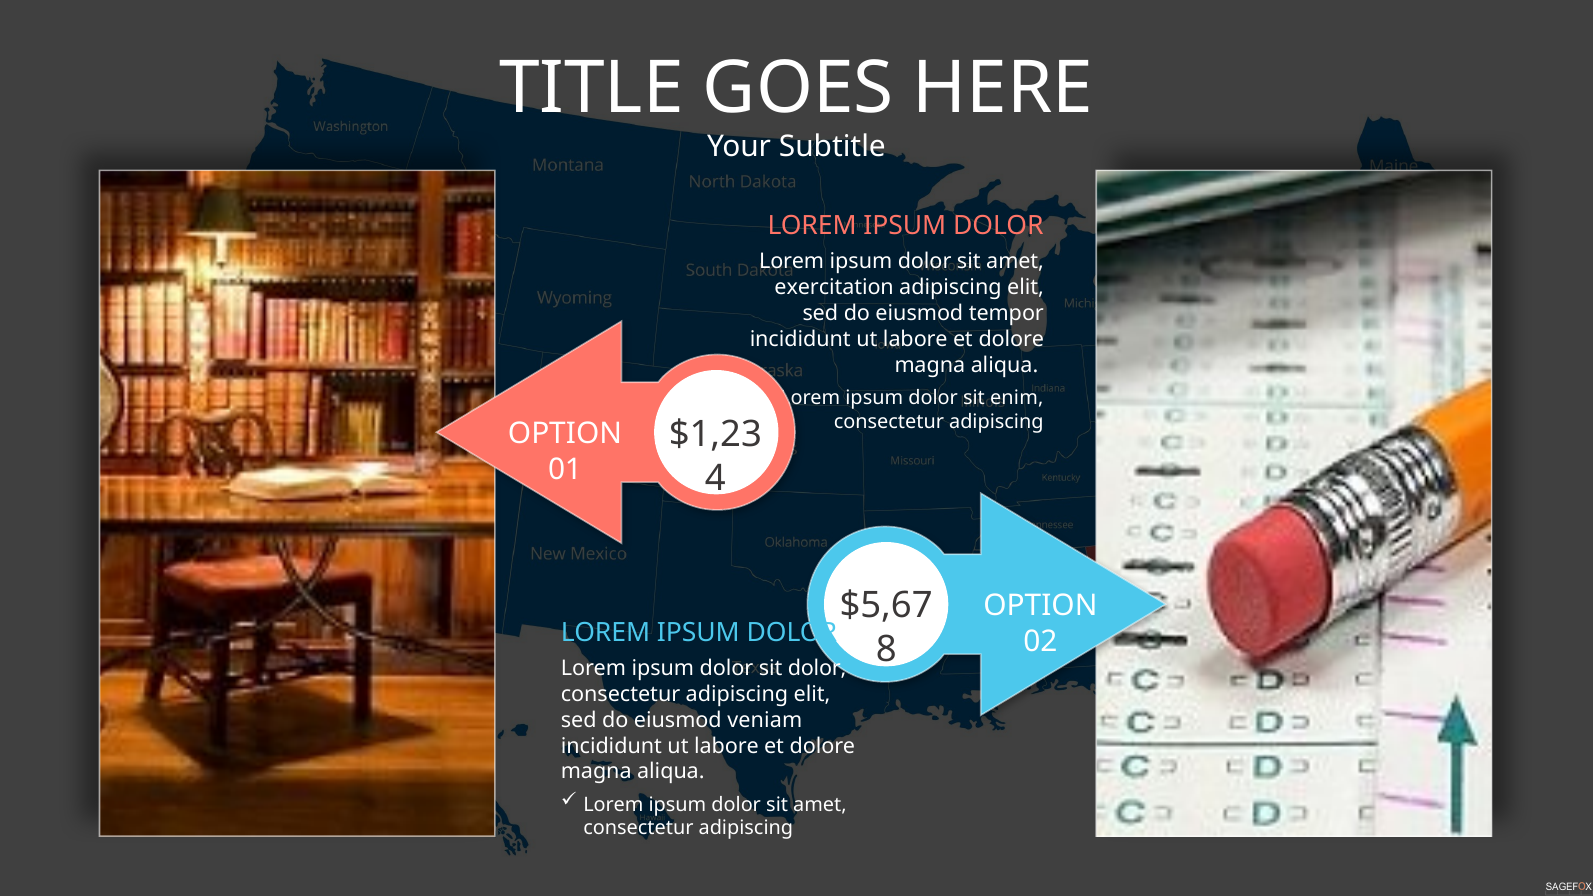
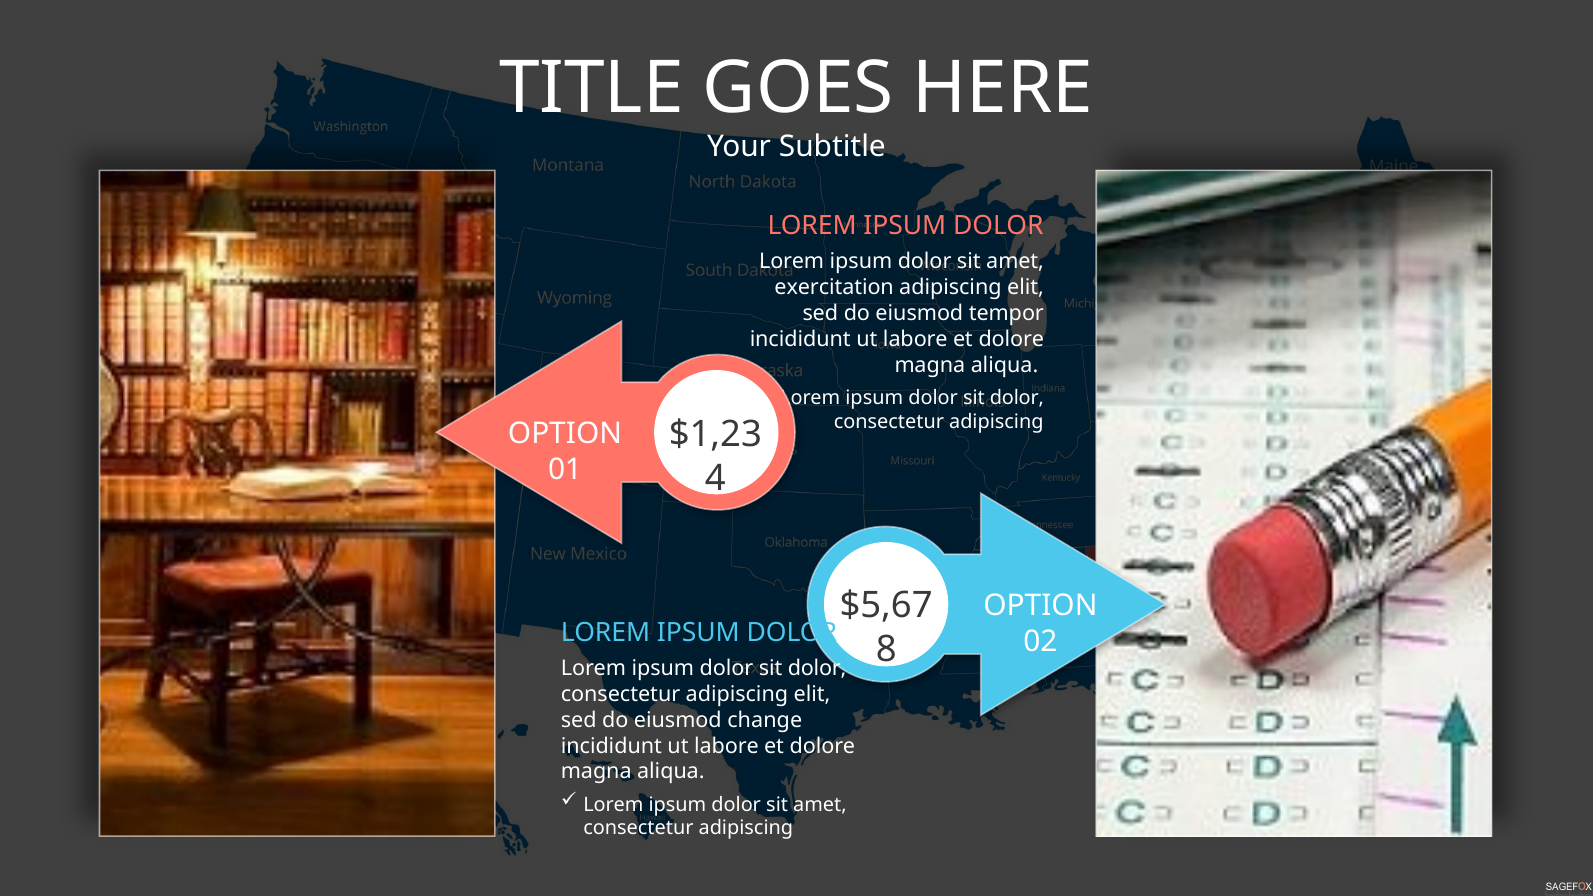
enim: enim -> dolor (1017, 398)
veniam: veniam -> change (765, 720)
